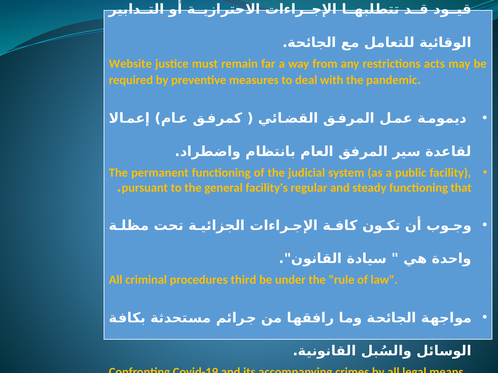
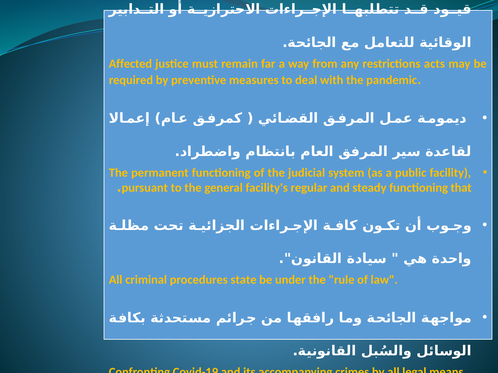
Website: Website -> Affected (130, 64)
third: third -> state (244, 280)
